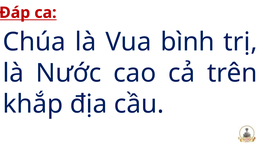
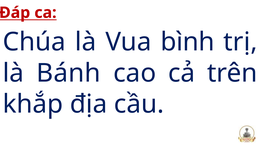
Nước: Nước -> Bánh (68, 73)
